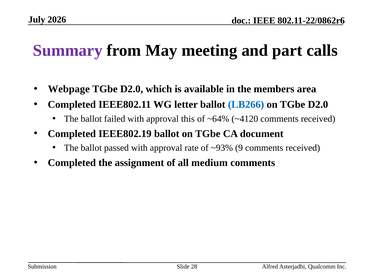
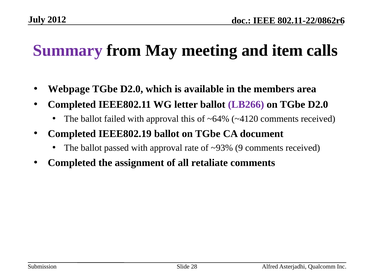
2026: 2026 -> 2012 (57, 20)
part: part -> item (287, 51)
LB266 colour: blue -> purple (246, 105)
medium: medium -> retaliate (210, 163)
